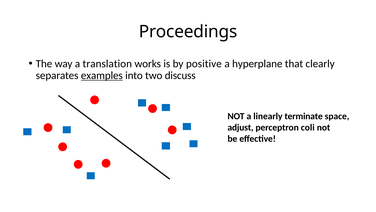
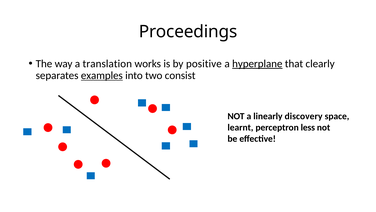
hyperplane underline: none -> present (257, 64)
discuss: discuss -> consist (180, 75)
terminate: terminate -> discovery (304, 116)
adjust: adjust -> learnt (240, 127)
coli: coli -> less (308, 127)
